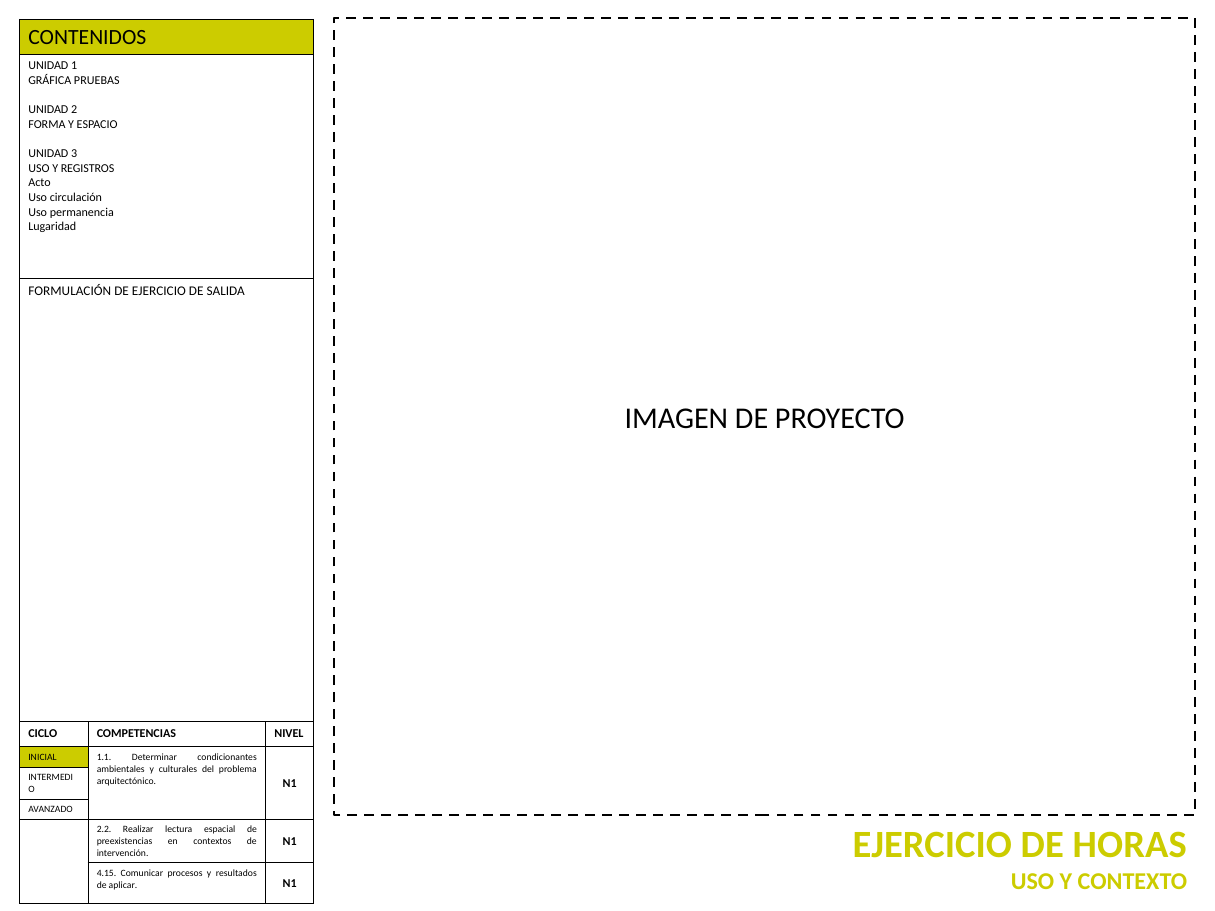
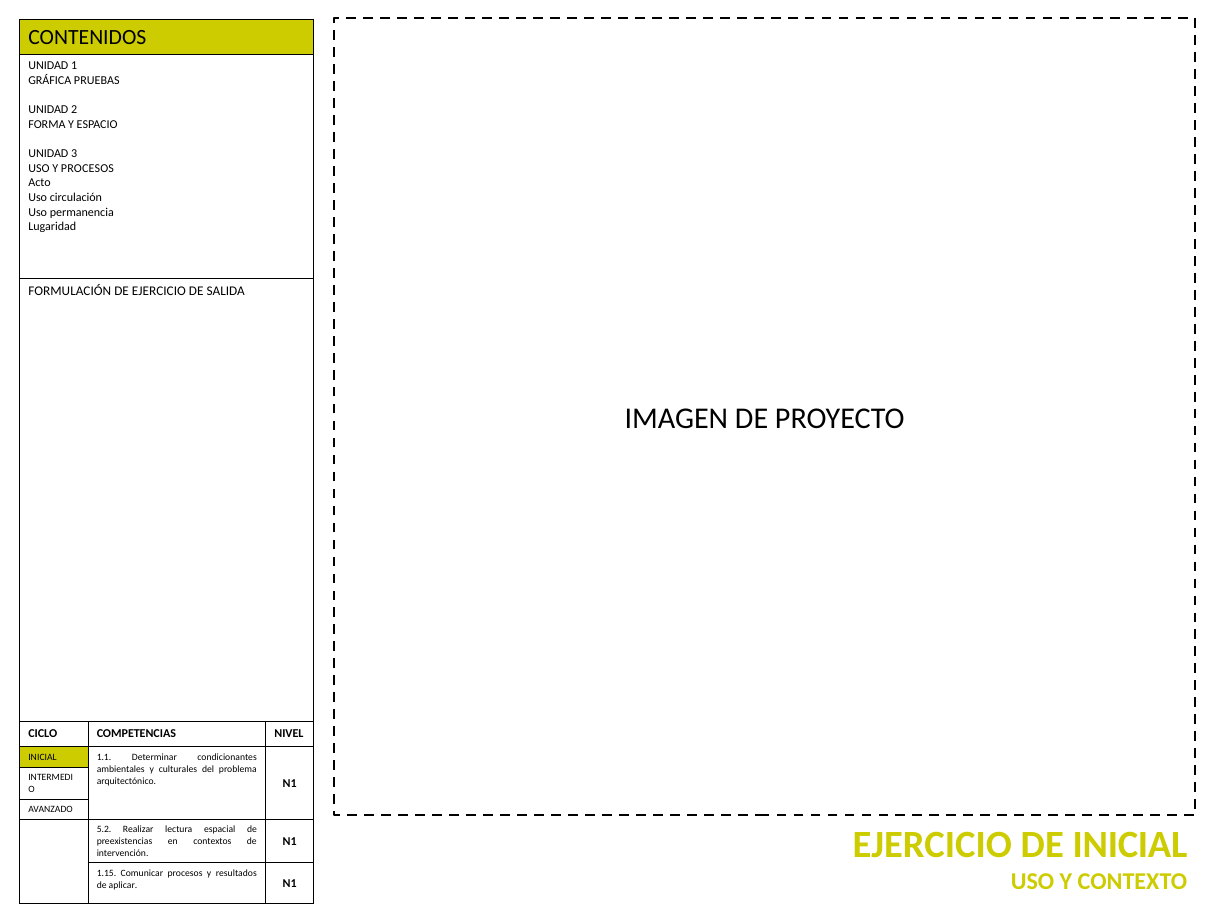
Y REGISTROS: REGISTROS -> PROCESOS (87, 168)
2.2: 2.2 -> 5.2 (104, 830)
DE HORAS: HORAS -> INICIAL (1130, 845)
4.15: 4.15 -> 1.15 (106, 873)
